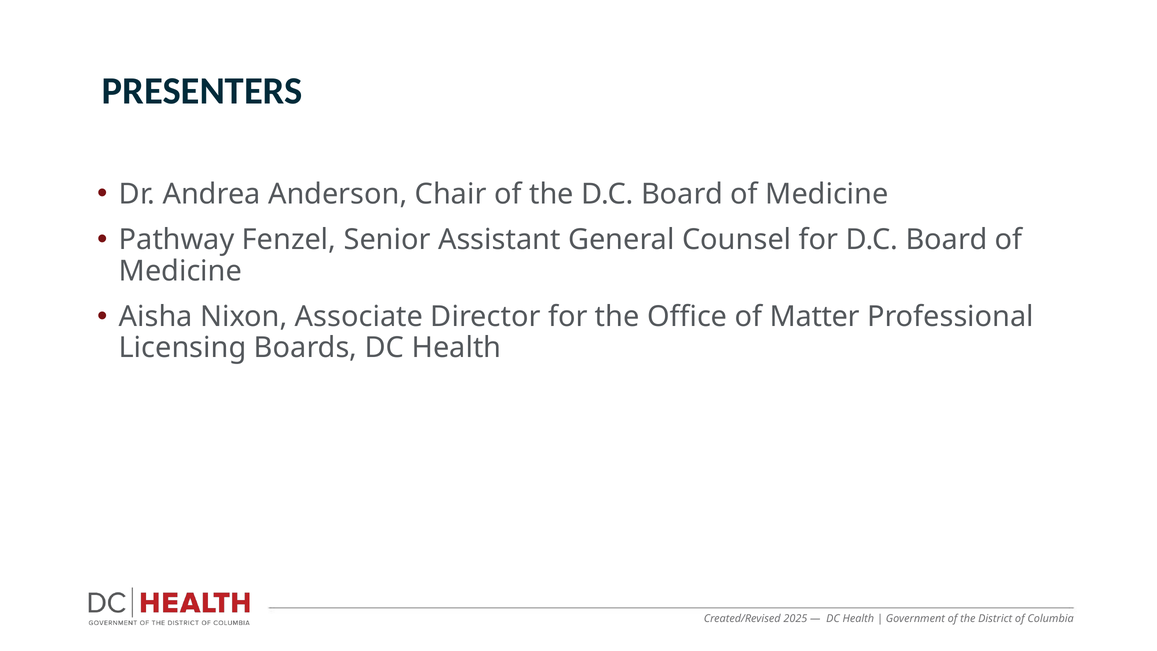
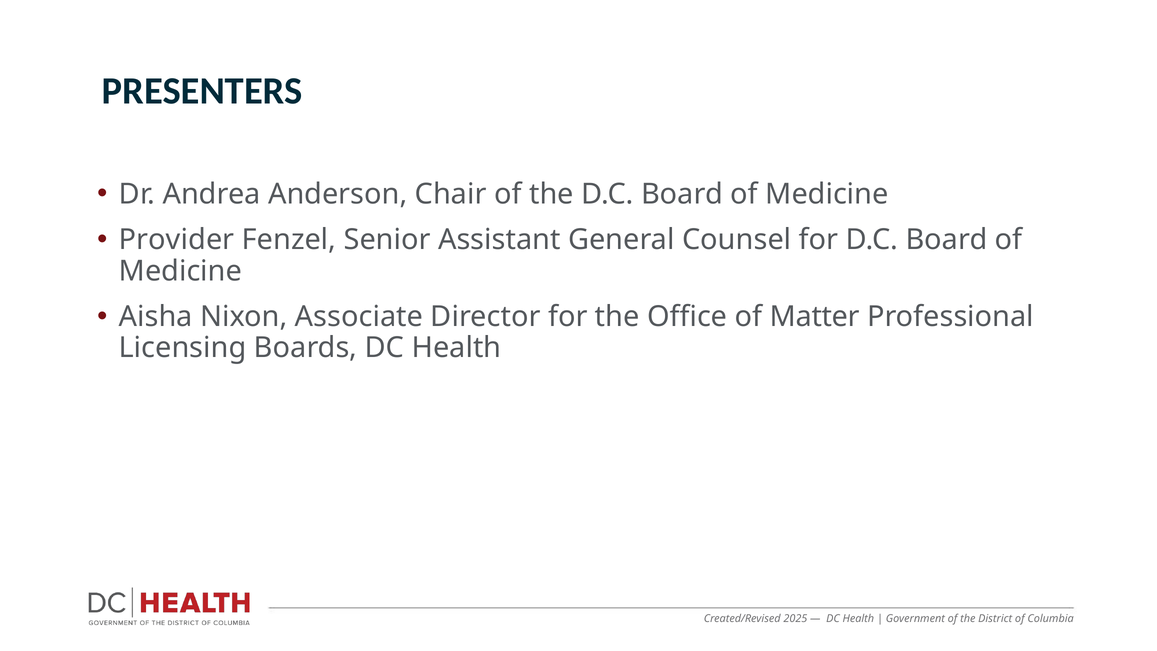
Pathway: Pathway -> Provider (177, 240)
